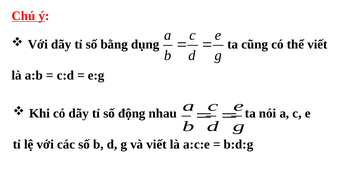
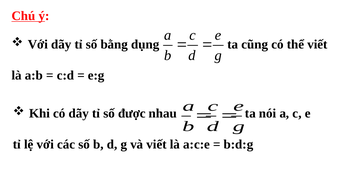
động: động -> được (132, 114)
